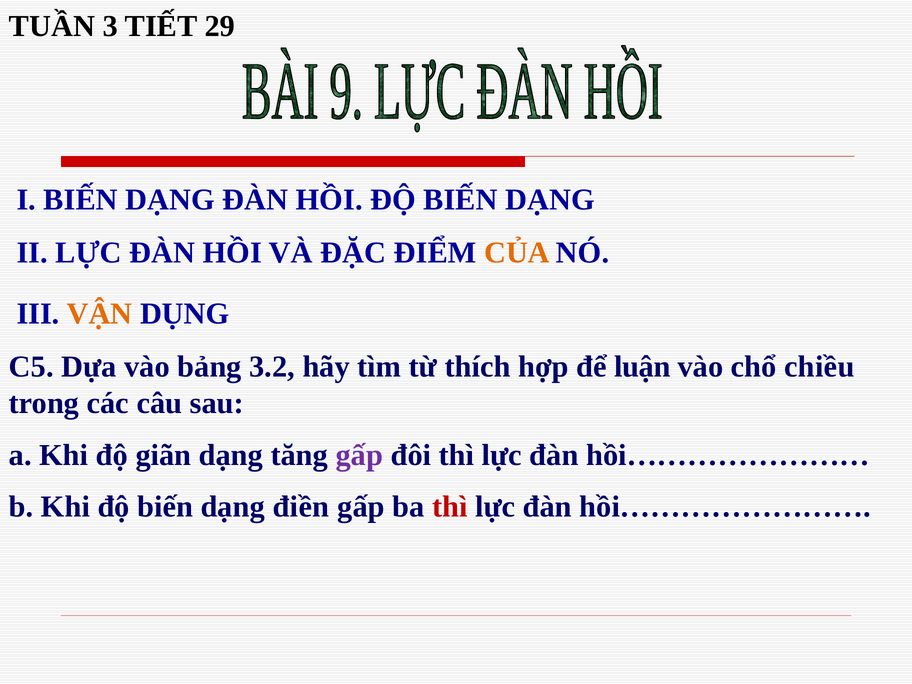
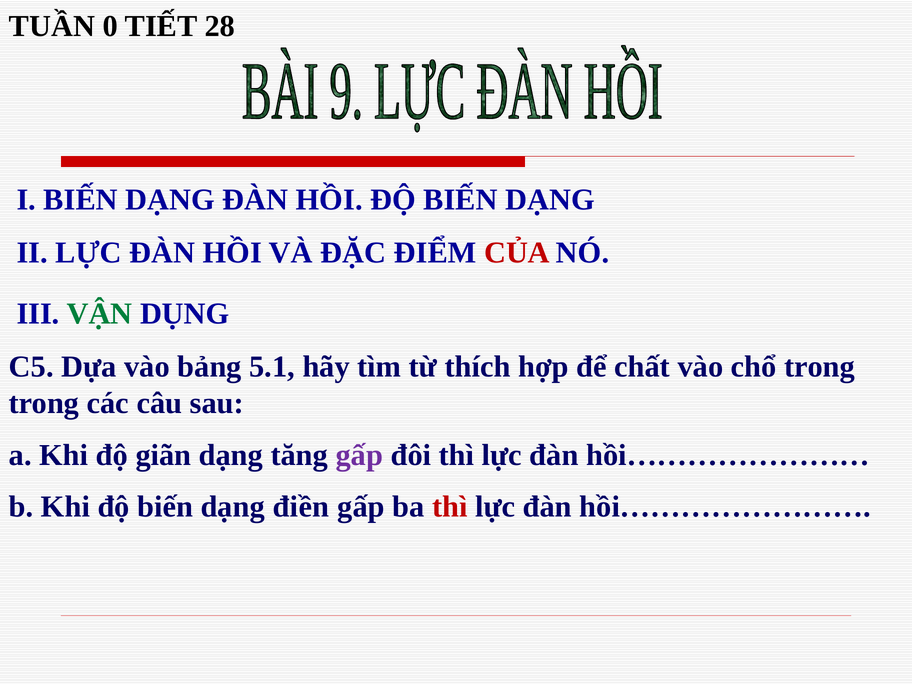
3: 3 -> 0 (110, 26)
29: 29 -> 28 (220, 26)
CỦA colour: orange -> red (517, 253)
VẬN colour: orange -> green (99, 314)
3.2: 3.2 -> 5.1 (272, 367)
luận: luận -> chất (642, 367)
chổ chiều: chiều -> trong (819, 367)
